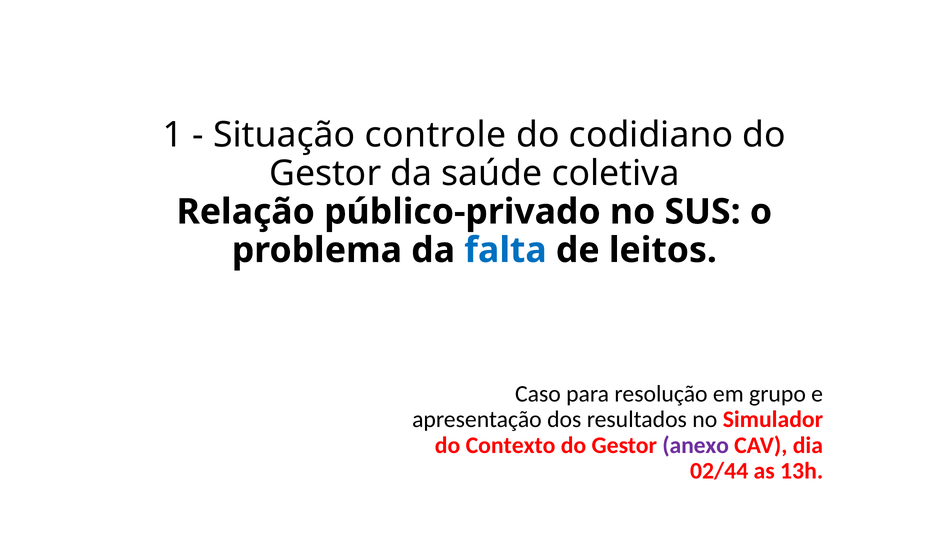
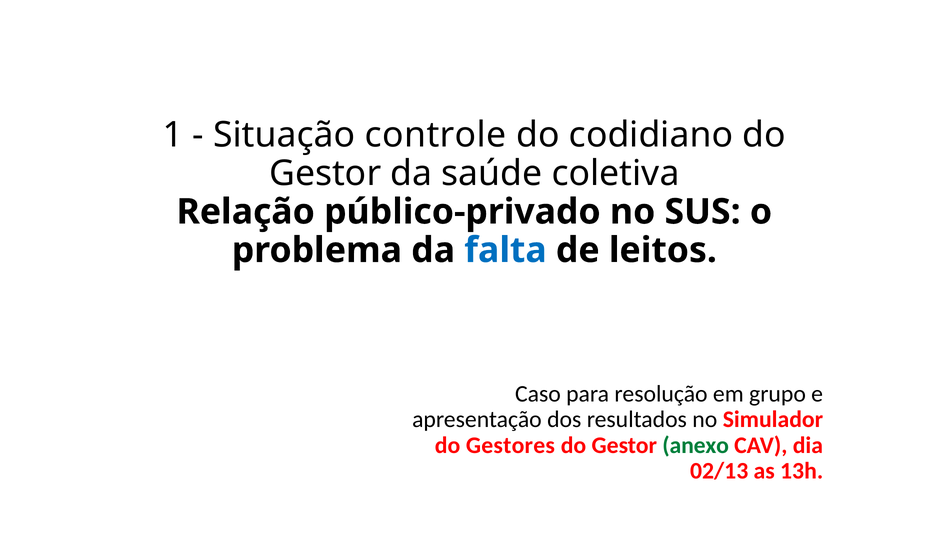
Contexto: Contexto -> Gestores (510, 445)
anexo colour: purple -> green (696, 445)
02/44: 02/44 -> 02/13 (719, 471)
